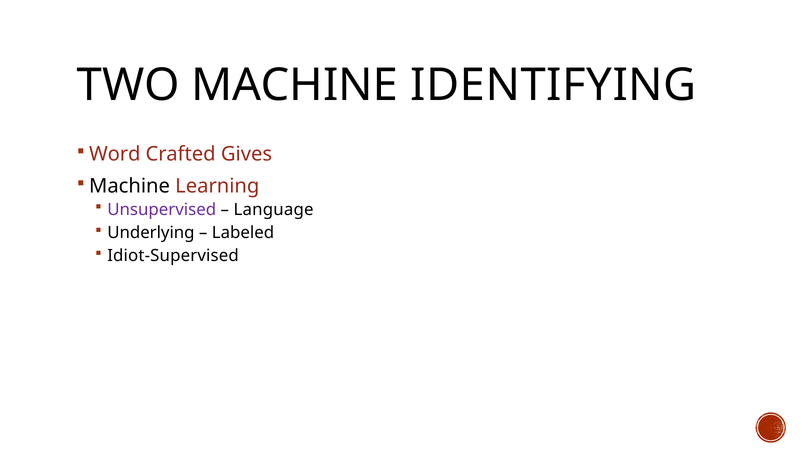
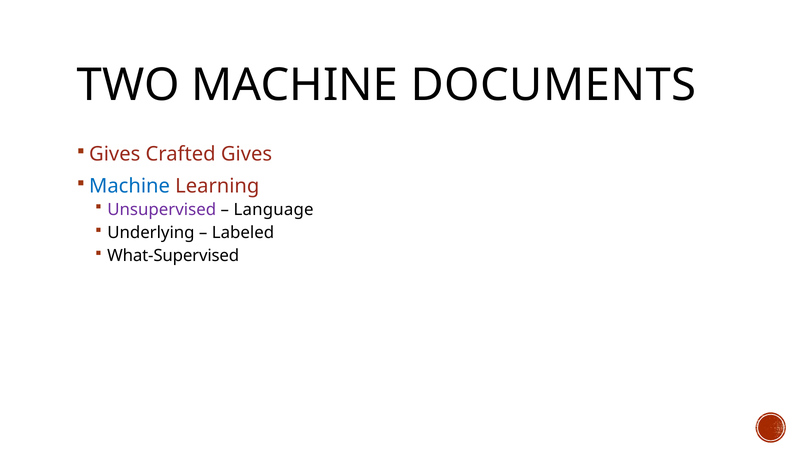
IDENTIFYING: IDENTIFYING -> DOCUMENTS (553, 85)
Word: Word -> Gives (115, 154)
Machine colour: black -> blue (130, 186)
Idiot-Supervised: Idiot-Supervised -> What-Supervised (173, 256)
